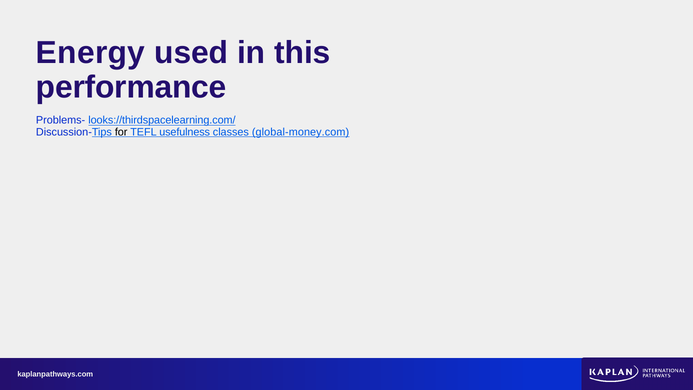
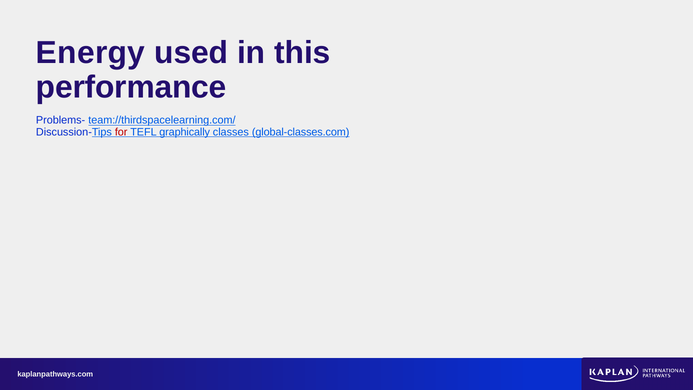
looks://thirdspacelearning.com/: looks://thirdspacelearning.com/ -> team://thirdspacelearning.com/ (162, 120)
for colour: black -> red (121, 132)
usefulness: usefulness -> graphically (185, 132)
global-money.com: global-money.com -> global-classes.com (301, 132)
